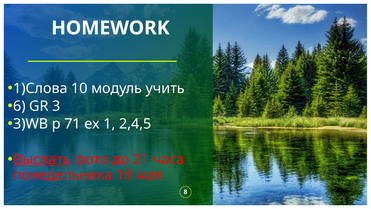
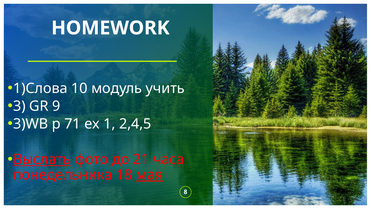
6: 6 -> 3 (19, 106)
3: 3 -> 9 (56, 106)
мая underline: none -> present (150, 175)
